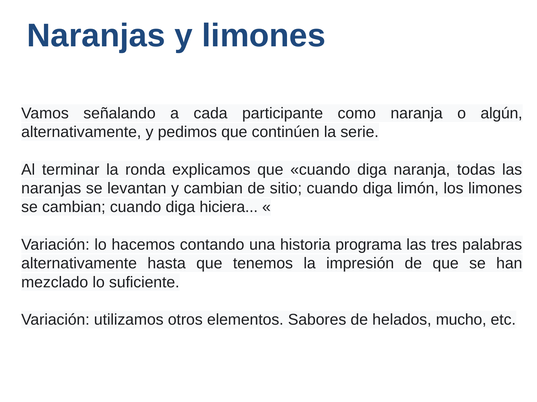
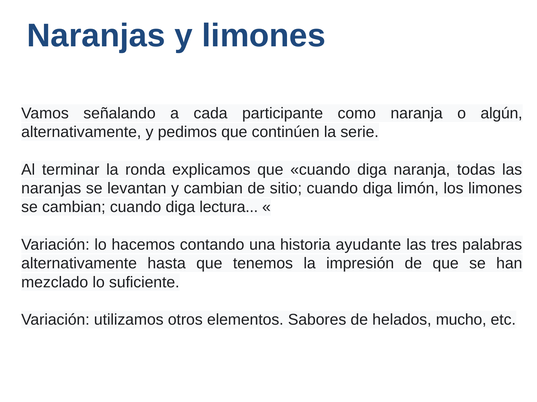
hiciera: hiciera -> lectura (229, 208)
programa: programa -> ayudante (368, 245)
